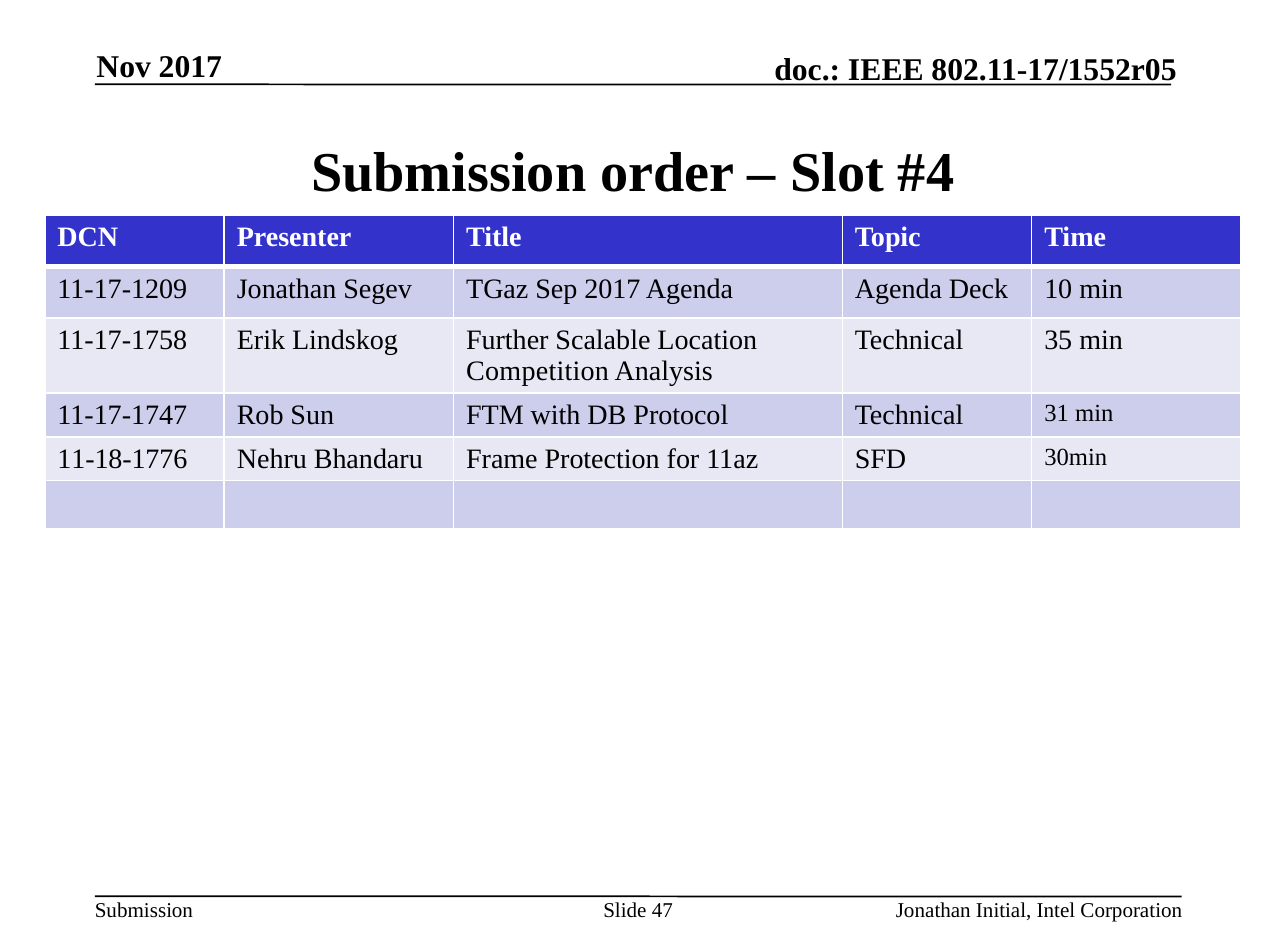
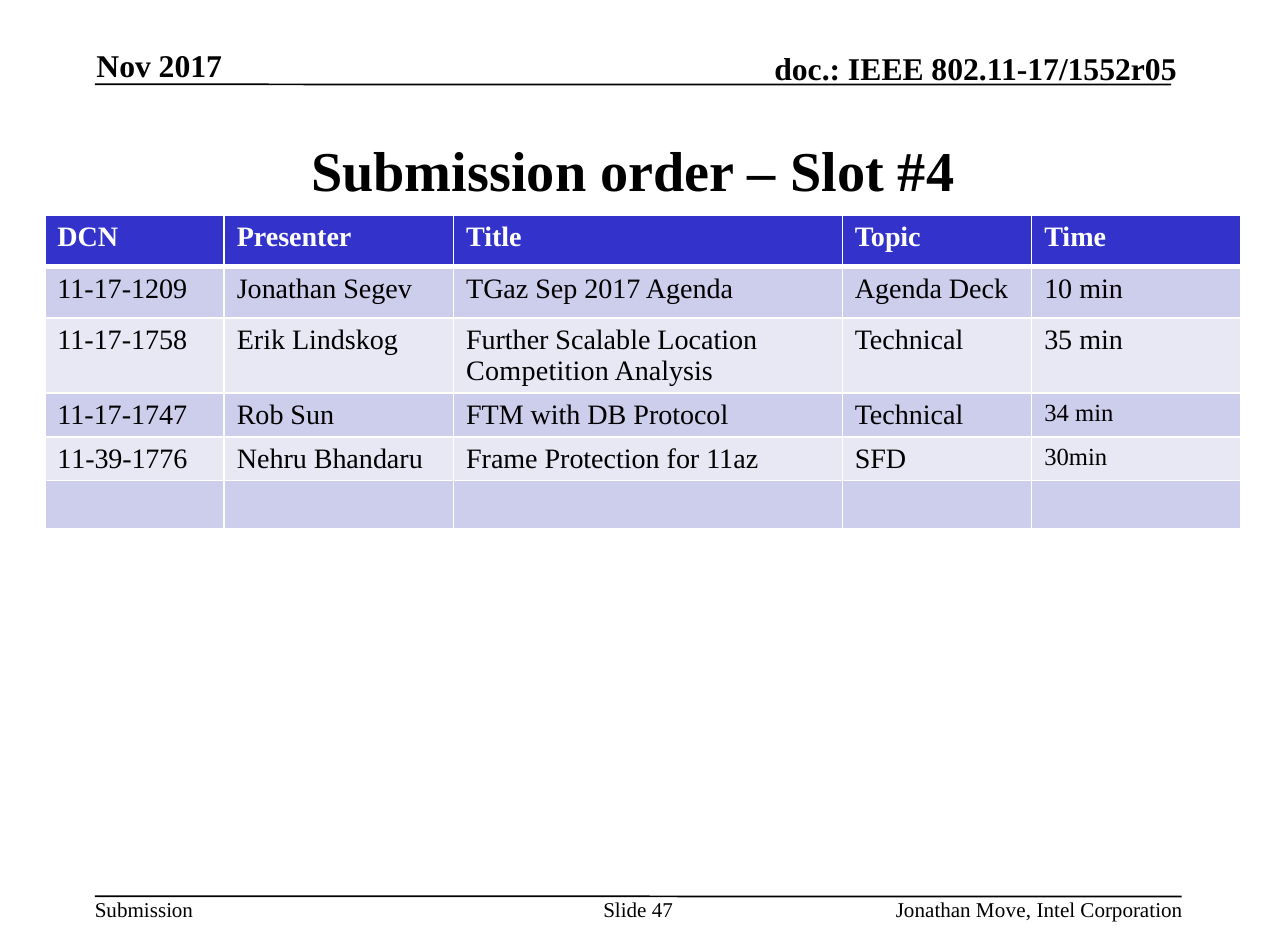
31: 31 -> 34 (1057, 413)
11-18-1776: 11-18-1776 -> 11-39-1776 (122, 459)
Initial: Initial -> Move (1004, 911)
